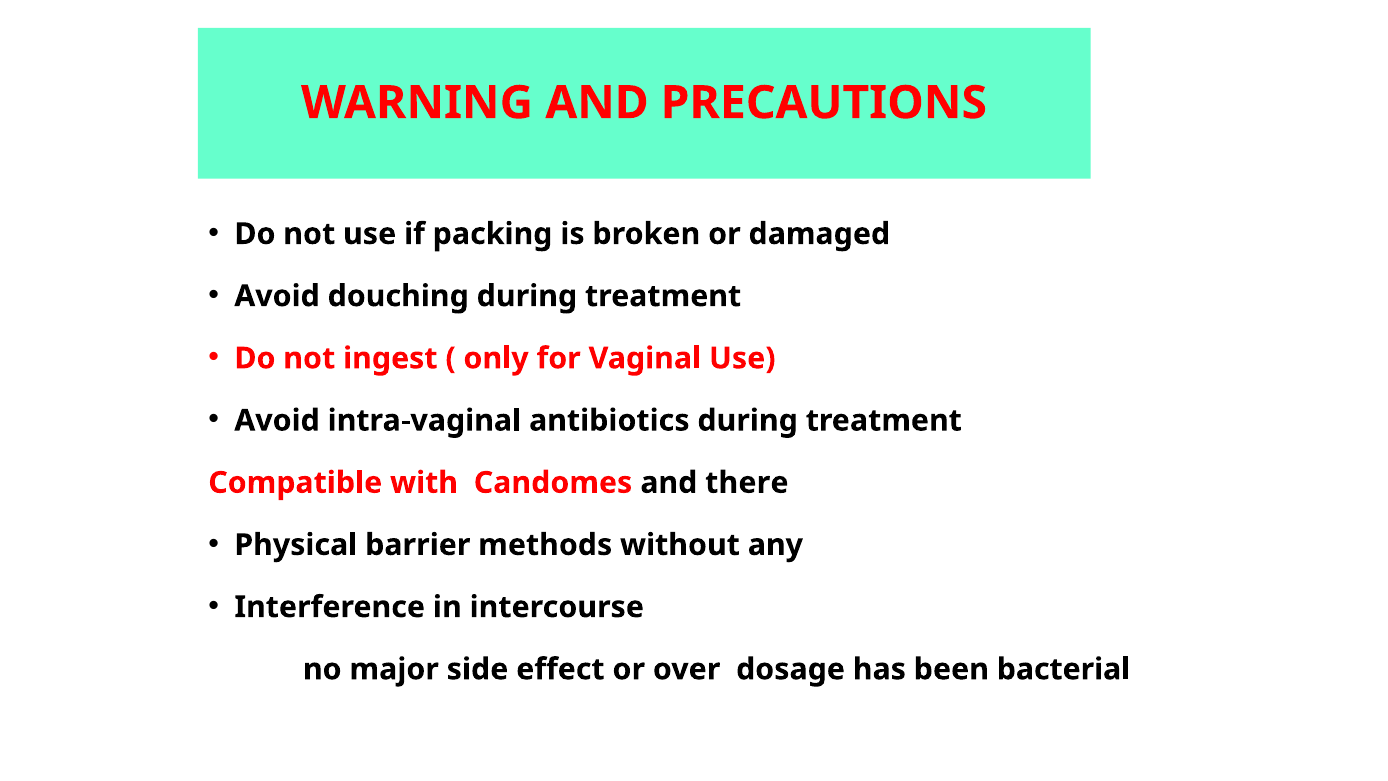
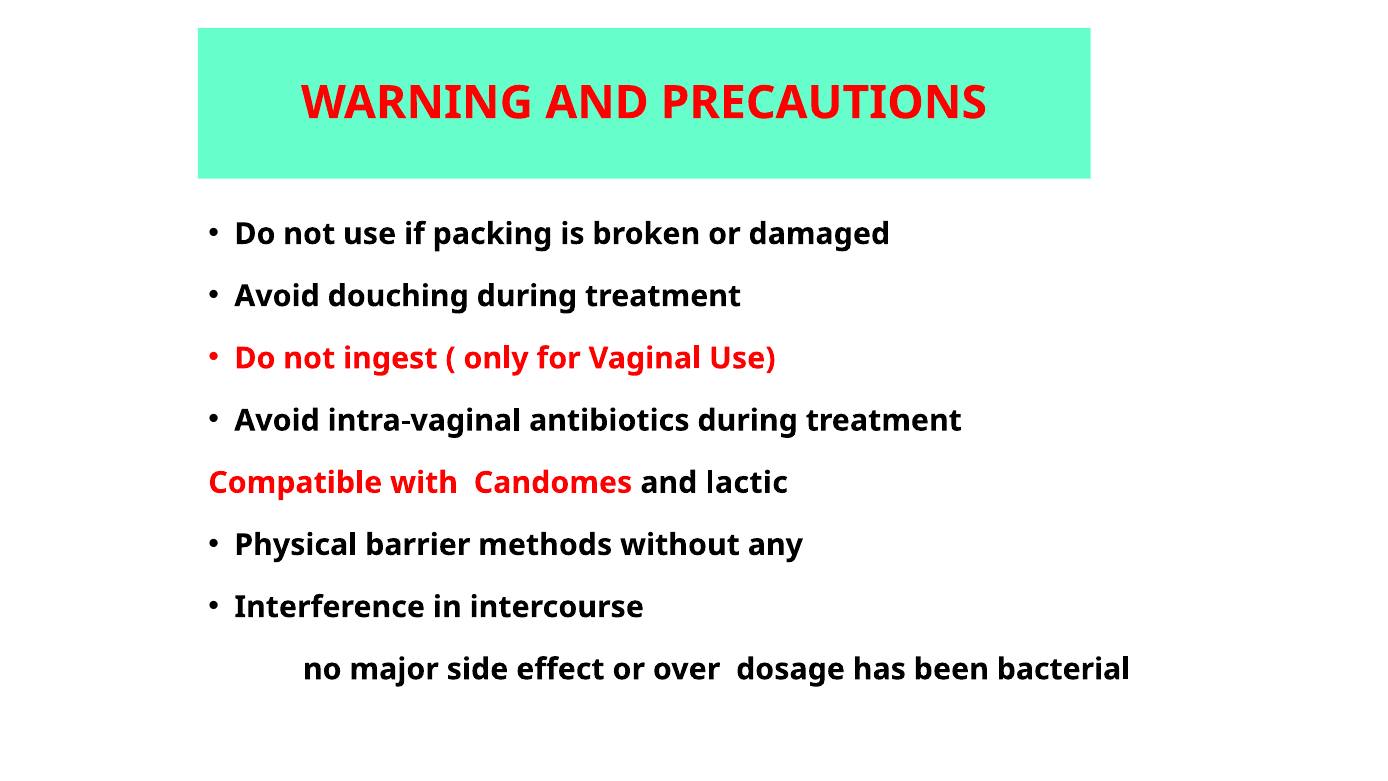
there: there -> lactic (747, 483)
